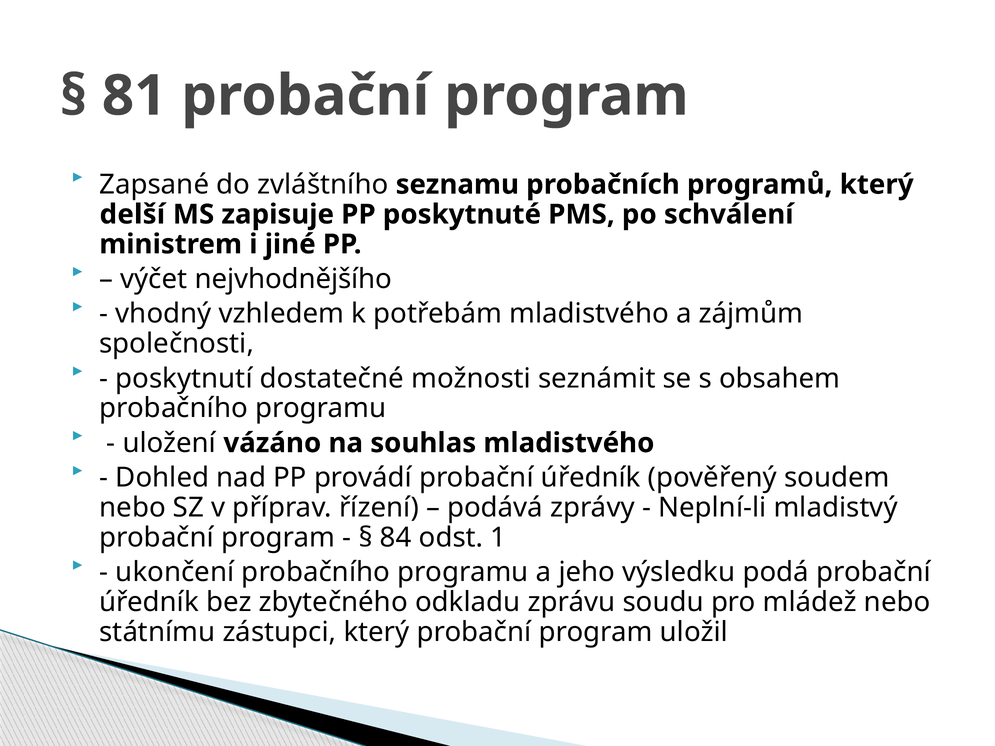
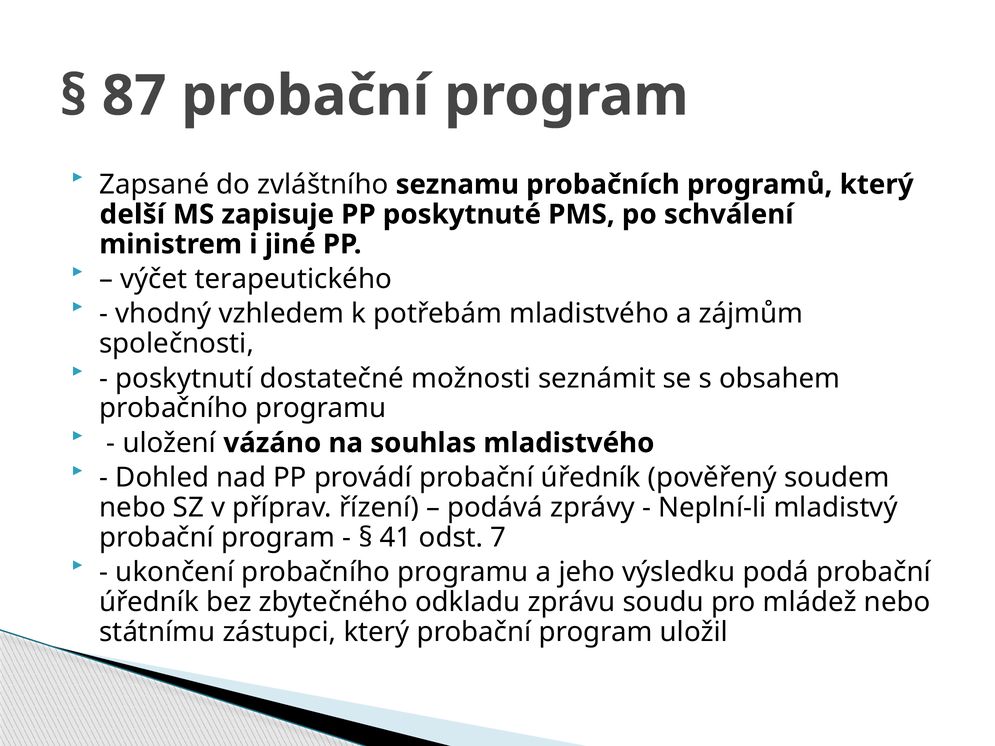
81: 81 -> 87 (134, 96)
nejvhodnějšího: nejvhodnějšího -> terapeutického (293, 279)
84: 84 -> 41 (396, 538)
1: 1 -> 7 (498, 538)
